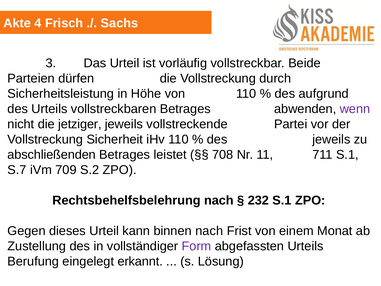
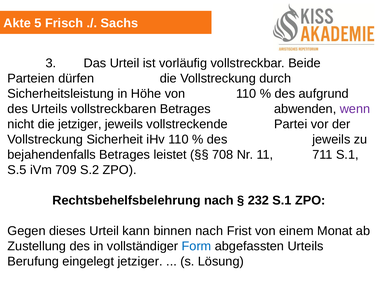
4: 4 -> 5 (38, 23)
abschließenden: abschließenden -> bejahendenfalls (52, 154)
S.7: S.7 -> S.5 (17, 170)
Form colour: purple -> blue (197, 246)
eingelegt erkannt: erkannt -> jetziger (140, 261)
